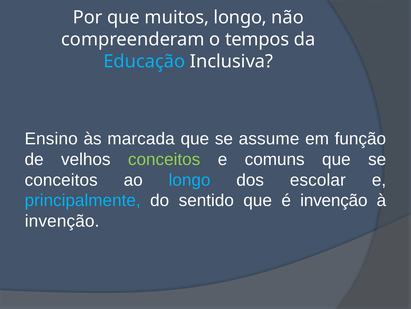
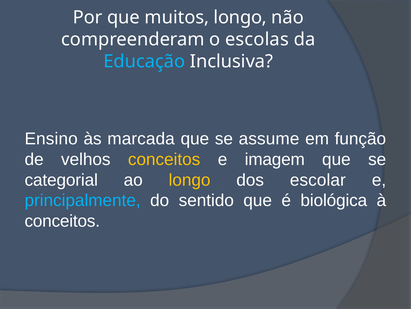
tempos: tempos -> escolas (257, 39)
conceitos colour: light green -> yellow (164, 159)
comuns: comuns -> imagem (275, 159)
conceitos: conceitos -> categorial (61, 180)
longo colour: light blue -> yellow (190, 180)
é invenção: invenção -> biológica (334, 200)
invenção: invenção -> conceitos (62, 221)
